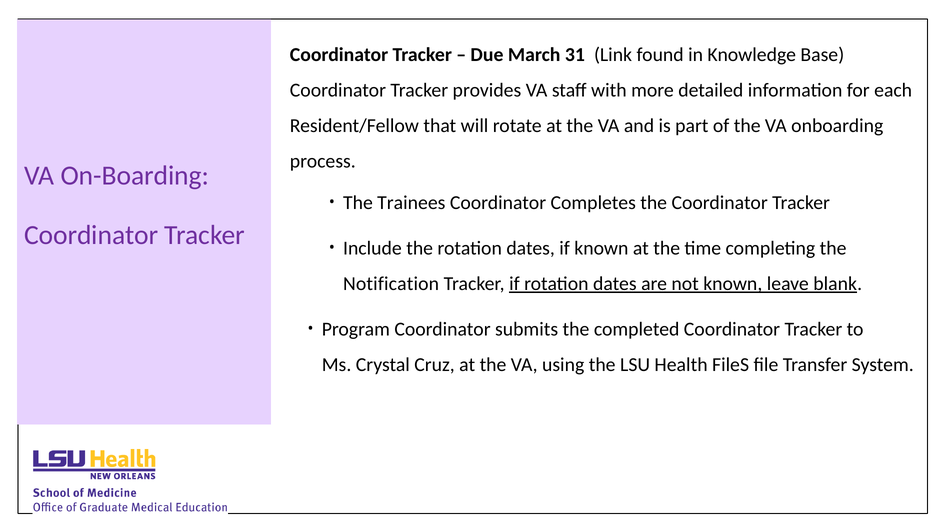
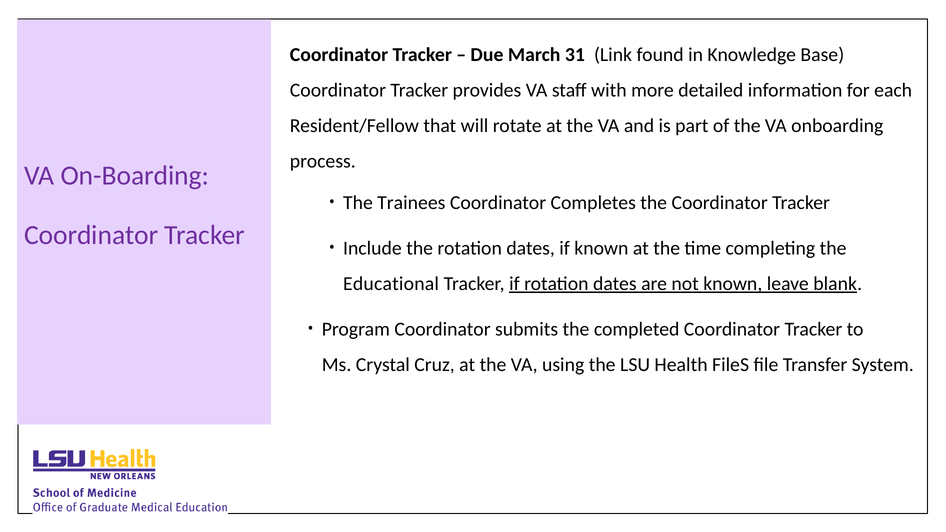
Notification: Notification -> Educational (391, 284)
